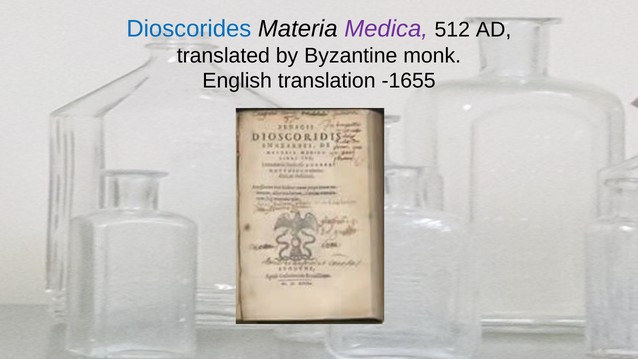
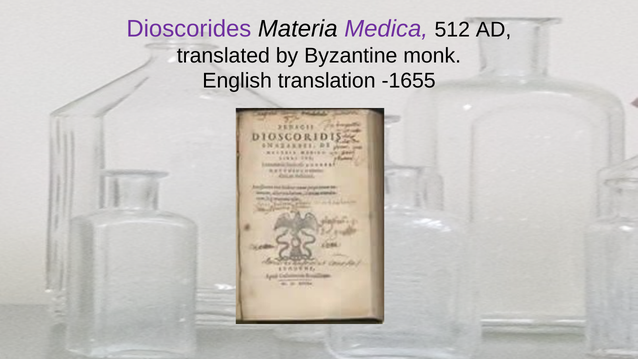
Dioscorides colour: blue -> purple (189, 29)
